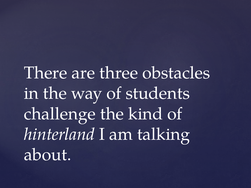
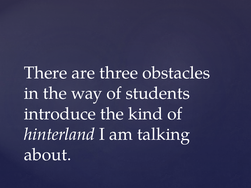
challenge: challenge -> introduce (60, 114)
